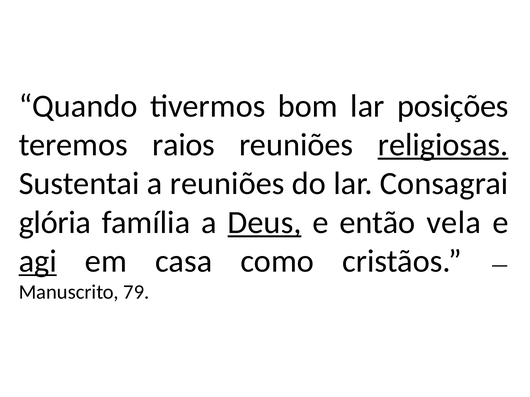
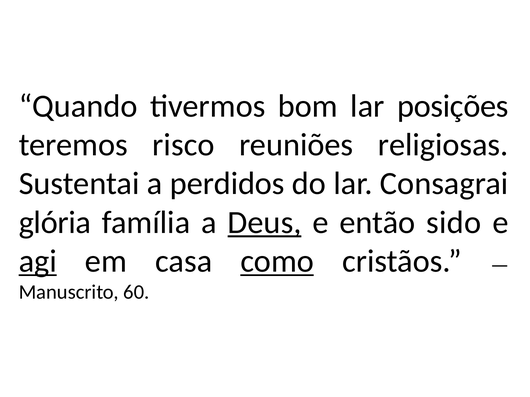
raios: raios -> risco (183, 145)
religiosas underline: present -> none (443, 145)
a reuniões: reuniões -> perdidos (227, 184)
vela: vela -> sido (454, 223)
como underline: none -> present (277, 262)
79: 79 -> 60 (136, 293)
